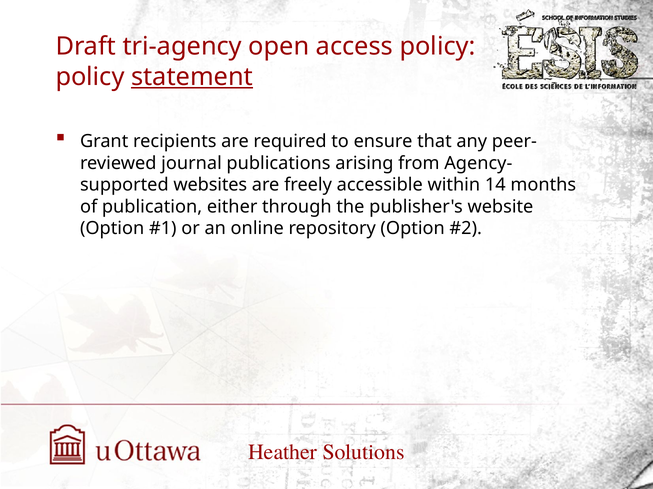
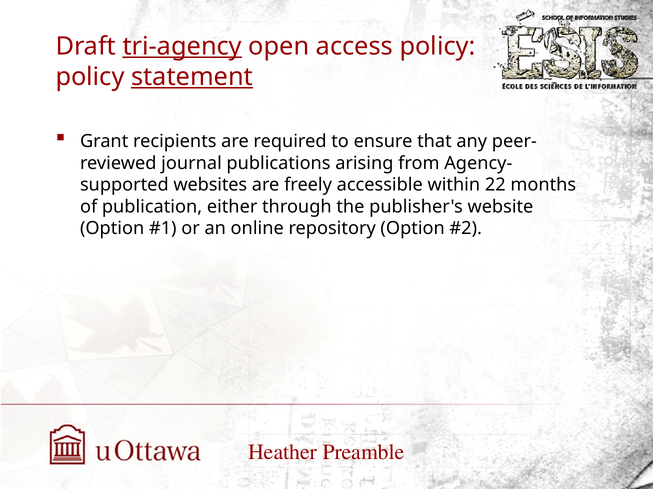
tri-agency underline: none -> present (182, 46)
14: 14 -> 22 (495, 185)
Solutions: Solutions -> Preamble (364, 453)
